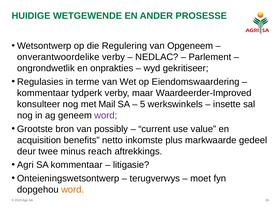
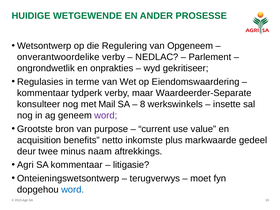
Waardeerder-Improved: Waardeerder-Improved -> Waardeerder-Separate (204, 93)
5: 5 -> 8 (143, 104)
possibly: possibly -> purpose (111, 129)
reach: reach -> naam (100, 151)
word colour: orange -> blue (73, 190)
